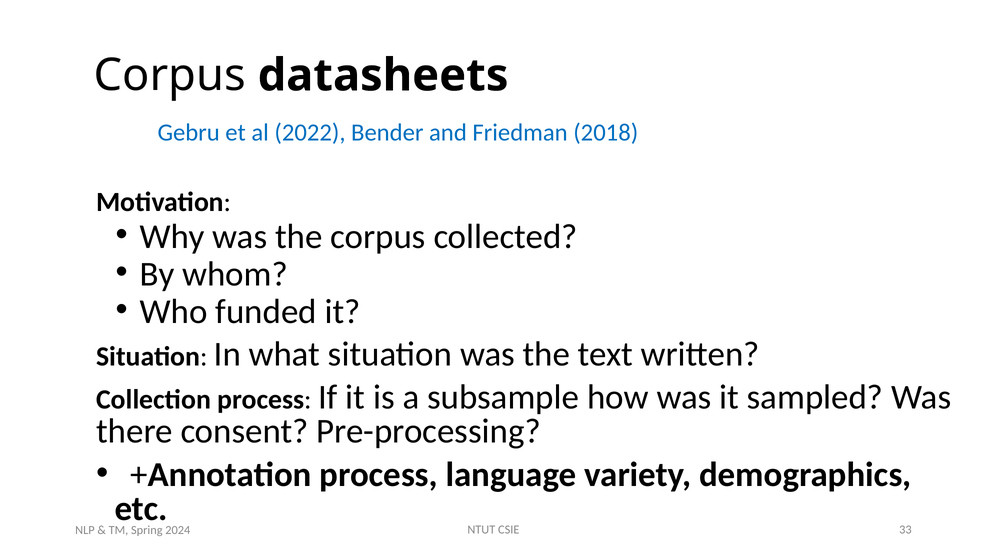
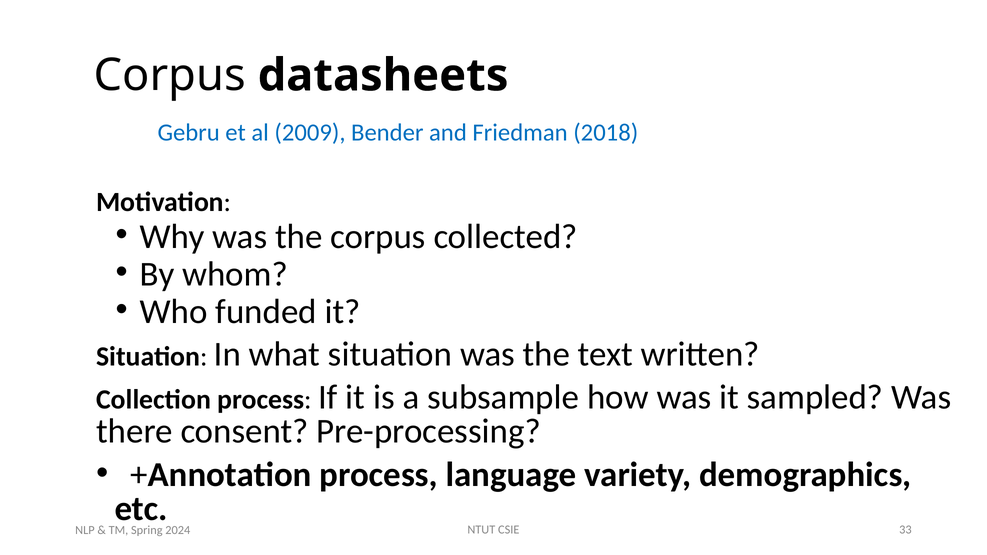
2022: 2022 -> 2009 (310, 133)
